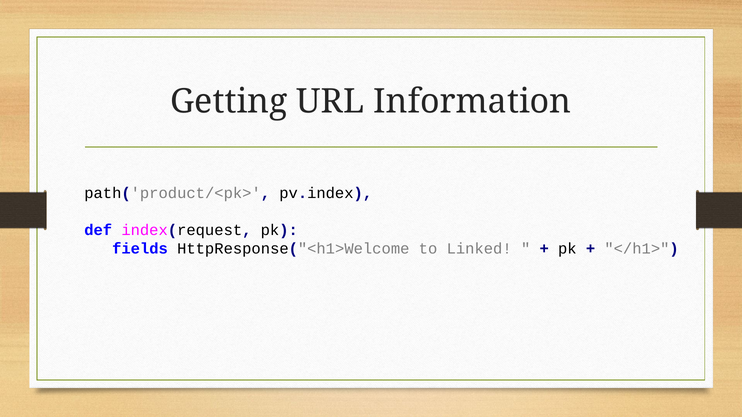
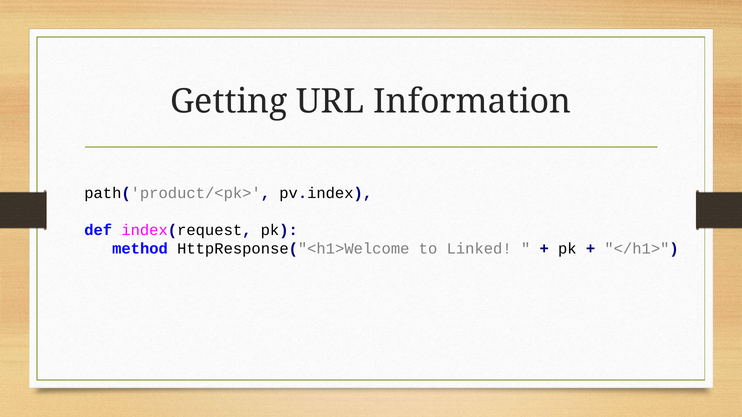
fields: fields -> method (140, 249)
